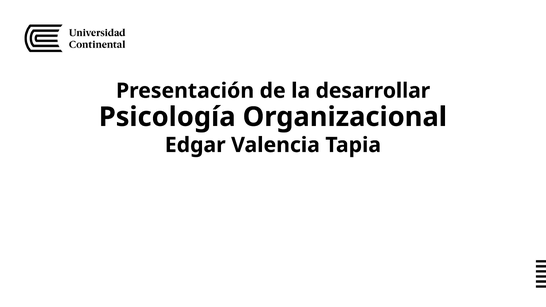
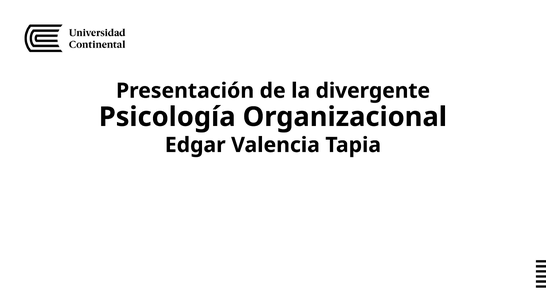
desarrollar: desarrollar -> divergente (373, 91)
